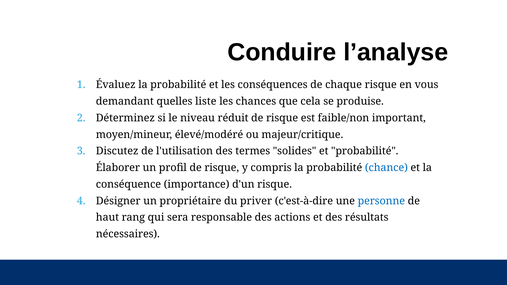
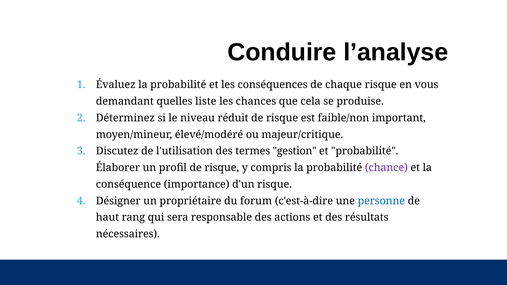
solides: solides -> gestion (295, 151)
chance colour: blue -> purple (386, 168)
priver: priver -> forum (256, 201)
